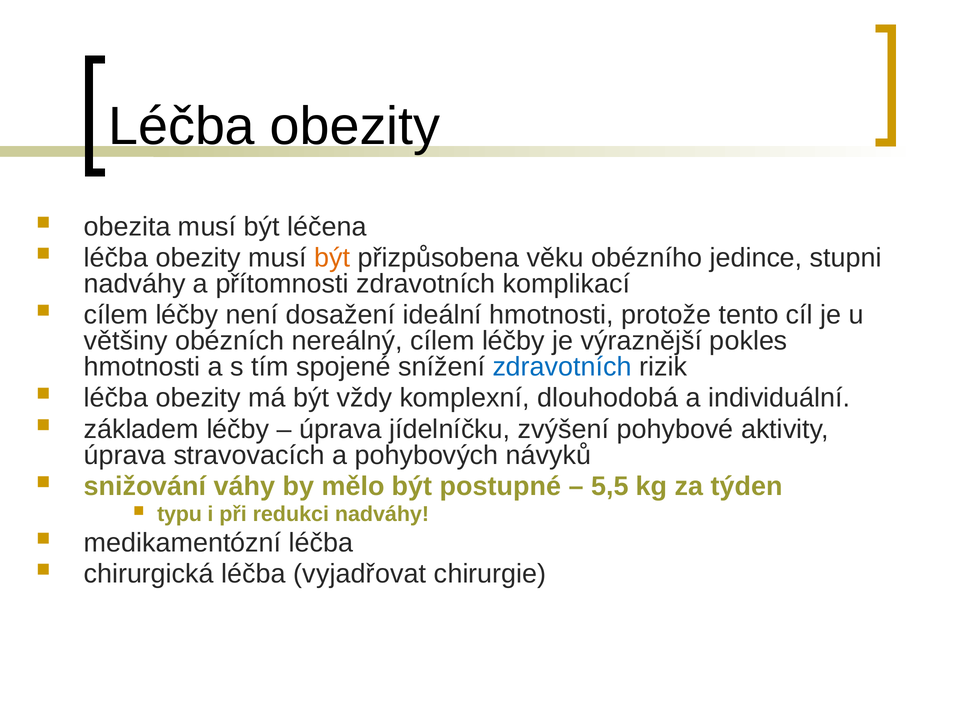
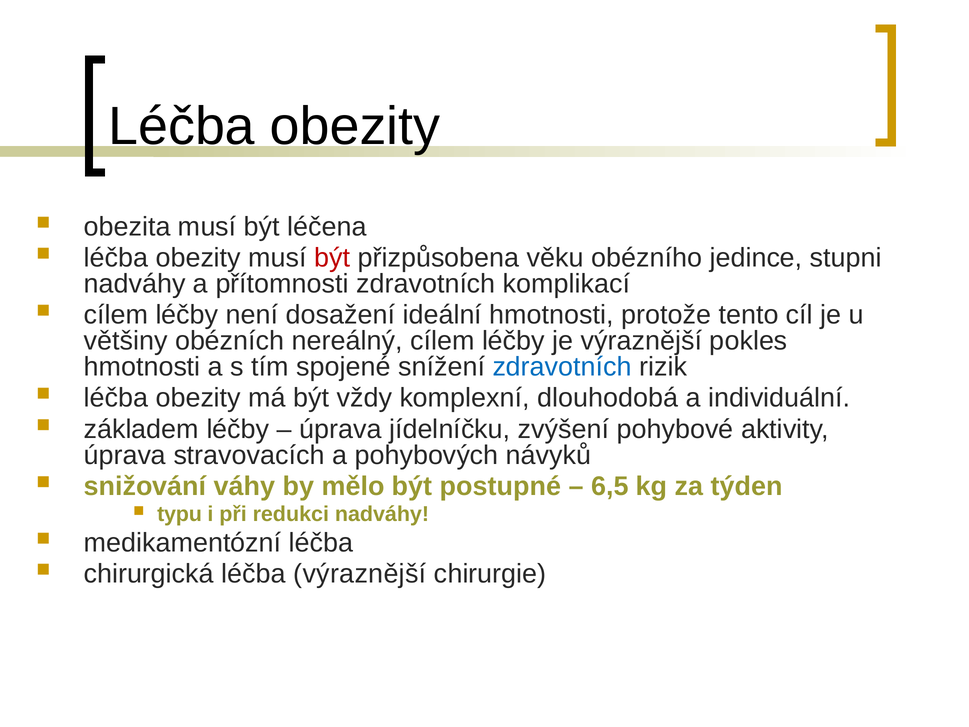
být colour: orange -> red (332, 258)
5,5: 5,5 -> 6,5 (610, 486)
léčba vyjadřovat: vyjadřovat -> výraznější (360, 574)
